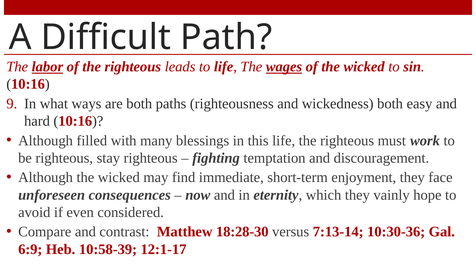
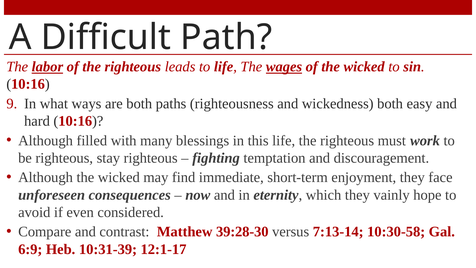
18:28-30: 18:28-30 -> 39:28-30 (242, 232)
10:30-36: 10:30-36 -> 10:30-58 (396, 232)
10:58-39: 10:58-39 -> 10:31-39 (108, 249)
